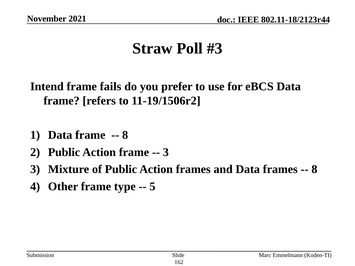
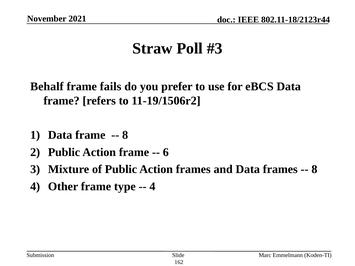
Intend: Intend -> Behalf (47, 87)
3: 3 -> 6 (166, 152)
5: 5 -> 4 (152, 187)
